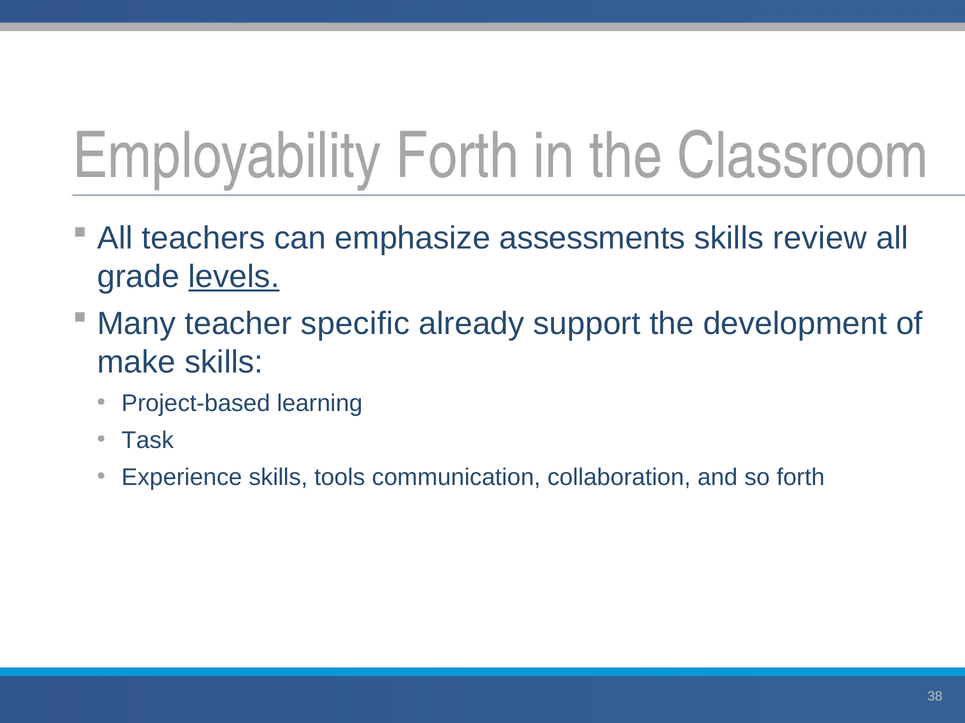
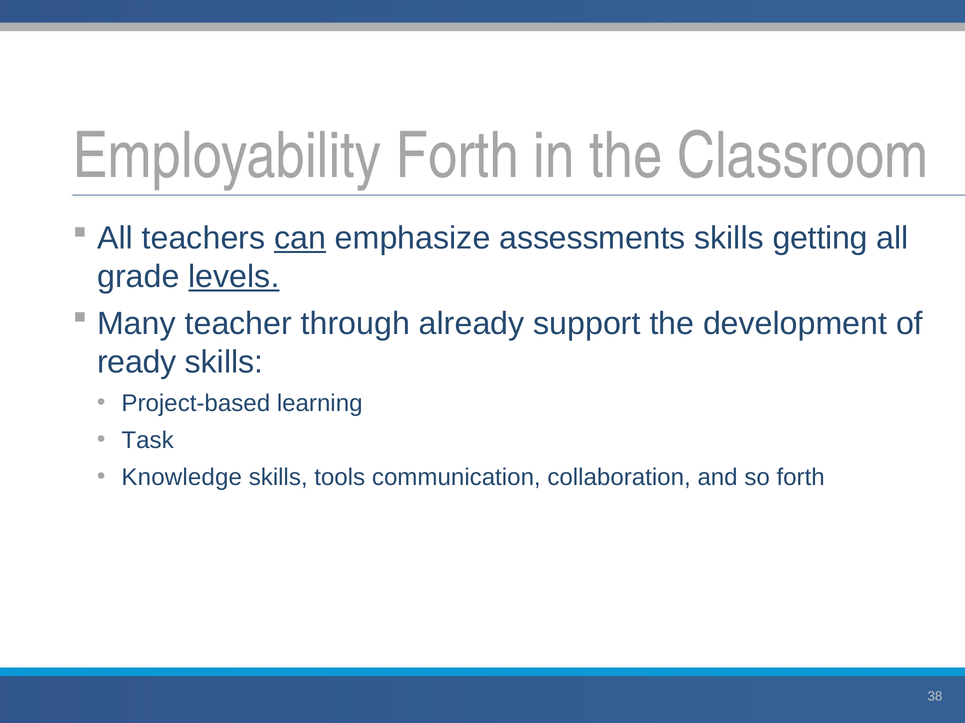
can underline: none -> present (300, 239)
review: review -> getting (820, 239)
specific: specific -> through (355, 324)
make: make -> ready (137, 362)
Experience: Experience -> Knowledge (182, 478)
